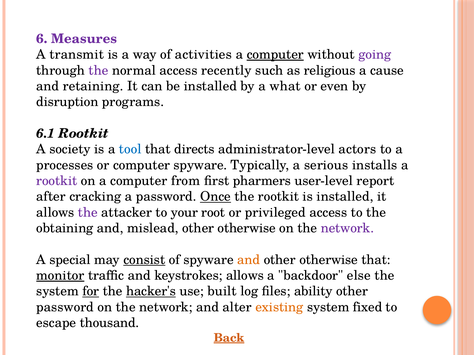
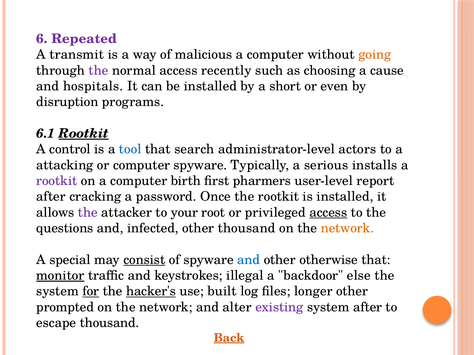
Measures: Measures -> Repeated (84, 39)
activities: activities -> malicious (204, 55)
computer underline: present -> none (275, 55)
going colour: purple -> orange (375, 55)
religious: religious -> choosing (330, 70)
retaining: retaining -> hospitals (93, 86)
what: what -> short (285, 86)
Rootkit underline: none -> present (84, 134)
society: society -> control (70, 149)
directs: directs -> search (194, 149)
processes: processes -> attacking (65, 165)
from: from -> birth (186, 181)
Once underline: present -> none (216, 197)
access underline: none -> present (328, 213)
obtaining: obtaining -> questions (65, 228)
mislead: mislead -> infected (153, 228)
otherwise: otherwise -> thousand (247, 228)
network colour: purple -> orange (347, 228)
and colour: orange -> blue (249, 260)
keystrokes allows: allows -> illegal (245, 276)
ability: ability -> longer (313, 292)
password: password -> prompted (65, 308)
existing colour: orange -> purple (279, 308)
system fixed: fixed -> after (368, 308)
